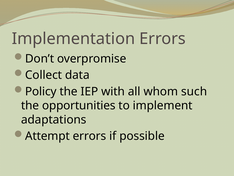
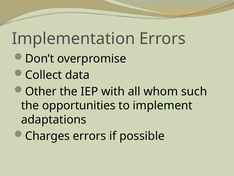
Policy: Policy -> Other (41, 91)
Attempt: Attempt -> Charges (47, 136)
